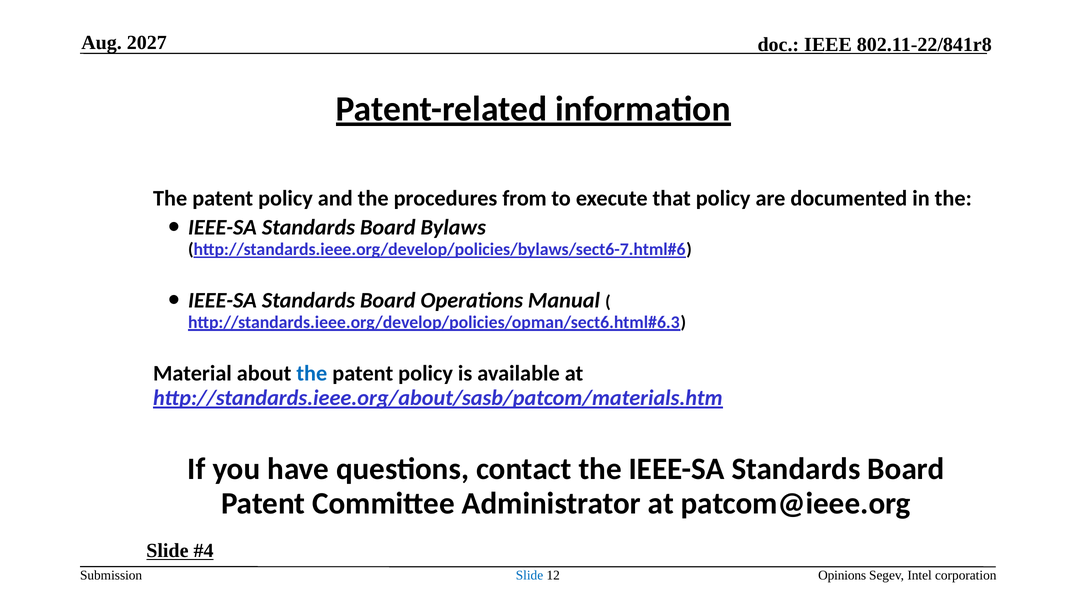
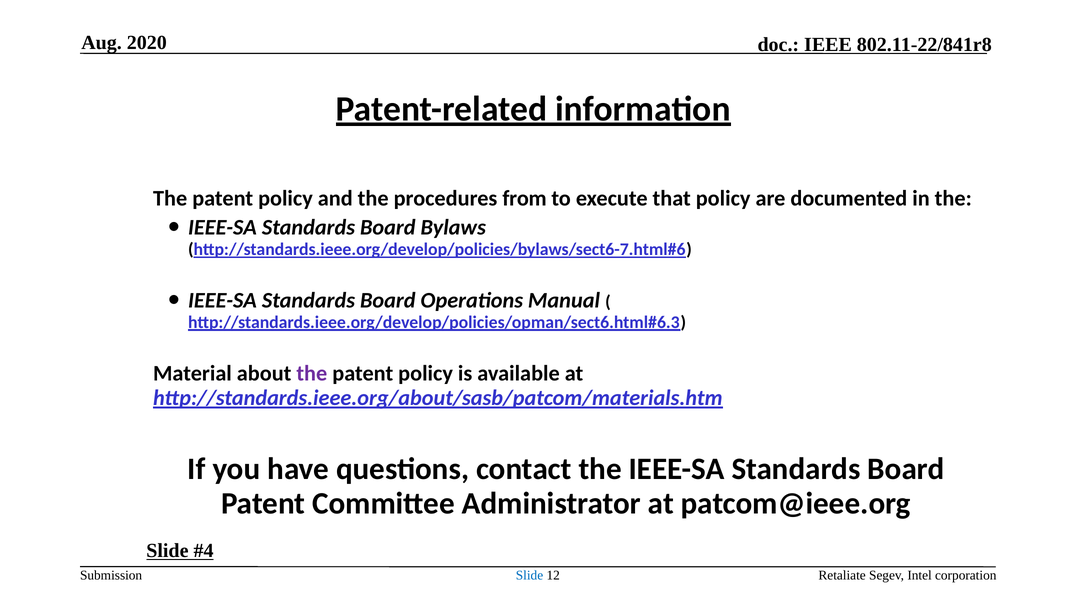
2027: 2027 -> 2020 (147, 42)
the colour: blue -> purple (312, 374)
Opinions: Opinions -> Retaliate (842, 576)
